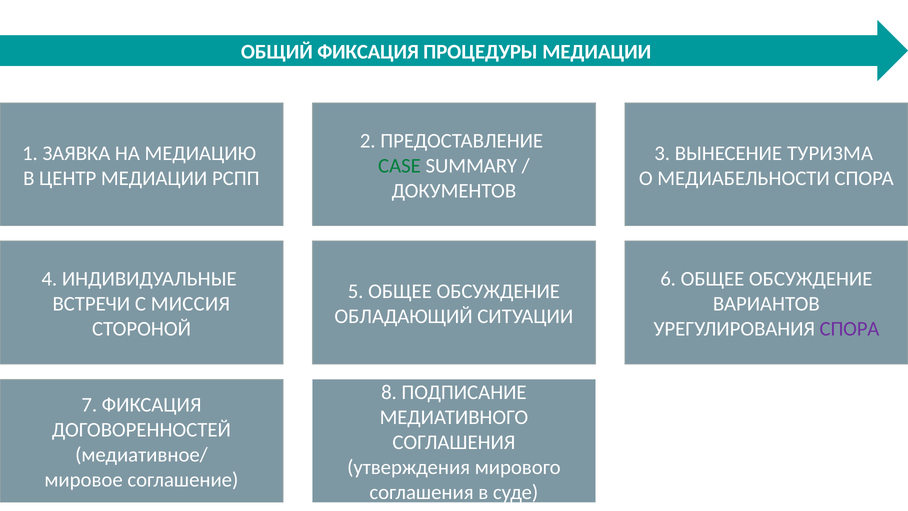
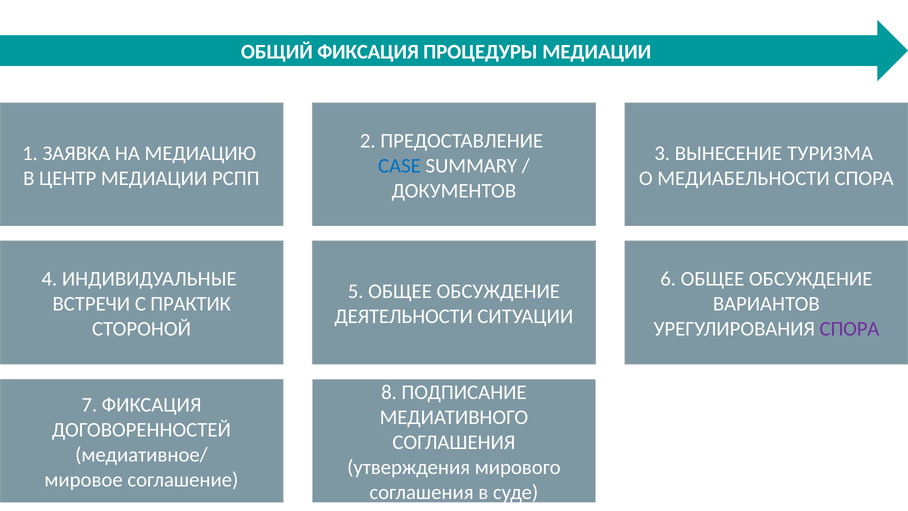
CASE colour: green -> blue (399, 166)
МИССИЯ: МИССИЯ -> ПРАКТИК (191, 304)
ОБЛАДАЮЩИЙ: ОБЛАДАЮЩИЙ -> ДЕЯТЕЛЬНОСТИ (404, 316)
